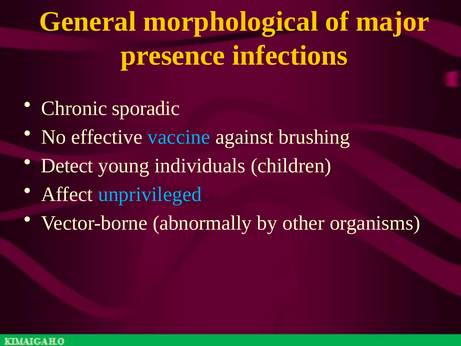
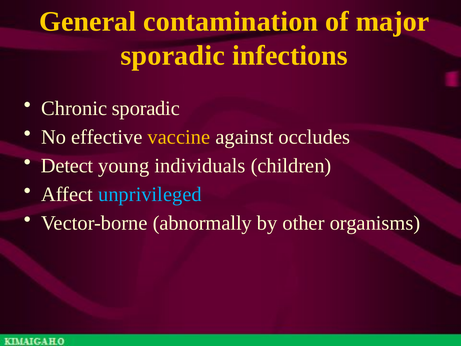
morphological: morphological -> contamination (231, 22)
presence: presence -> sporadic (173, 55)
vaccine colour: light blue -> yellow (179, 137)
brushing: brushing -> occludes (314, 137)
